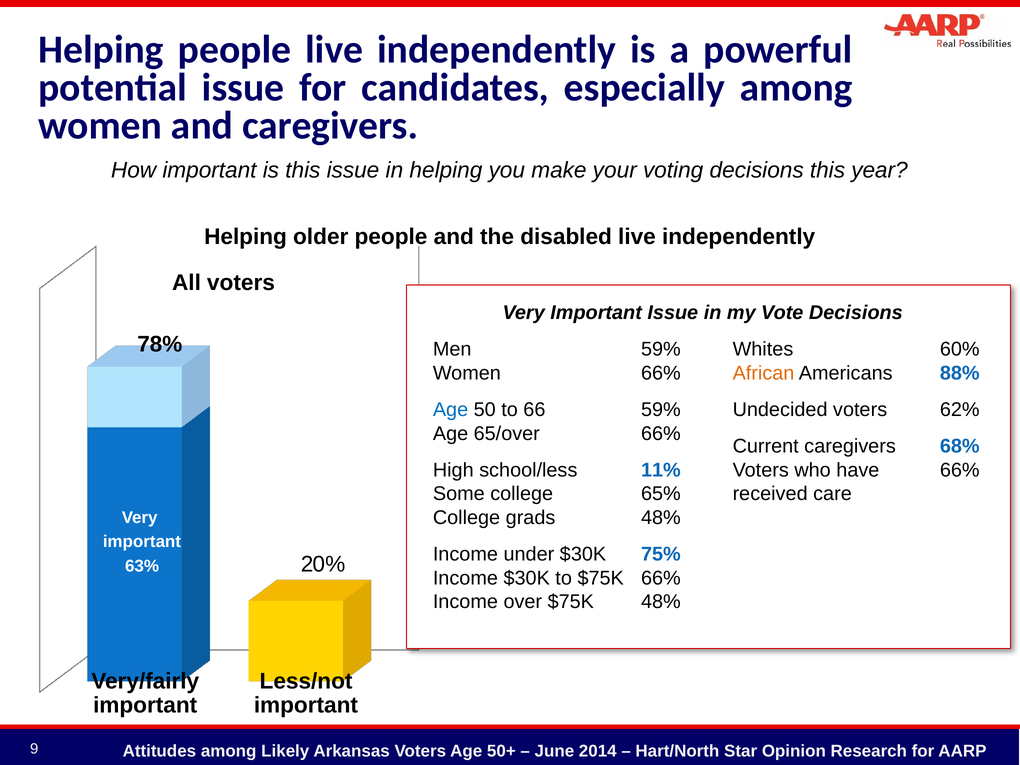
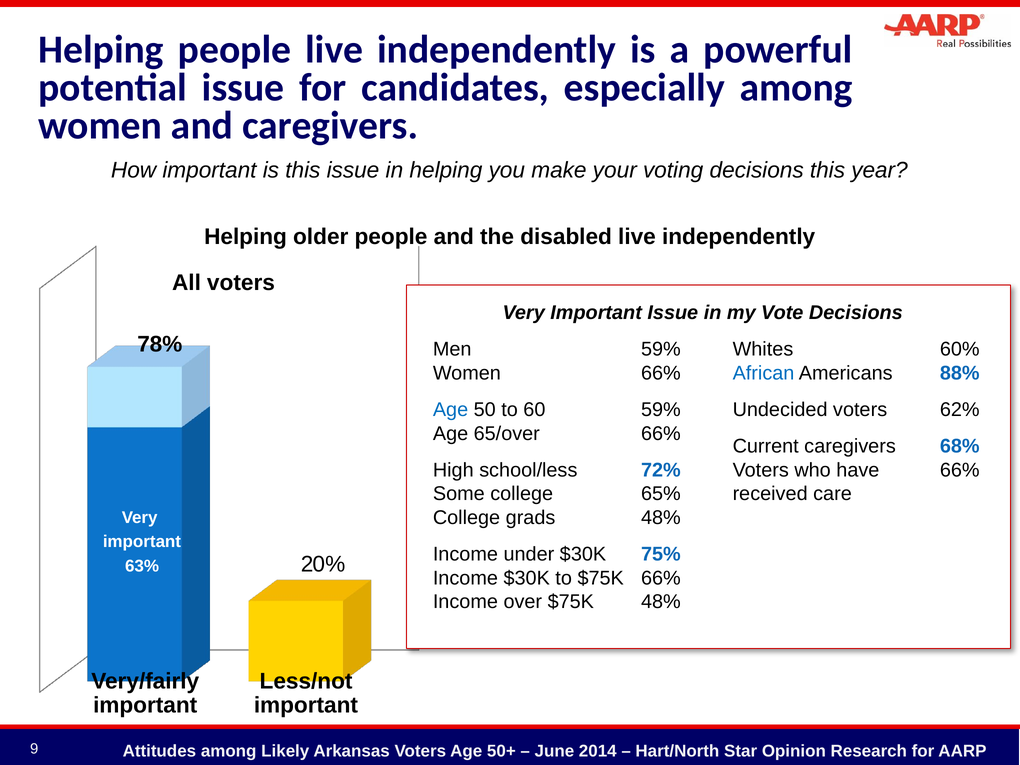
African colour: orange -> blue (764, 373)
66: 66 -> 60 (534, 410)
11%: 11% -> 72% (661, 470)
